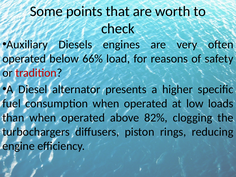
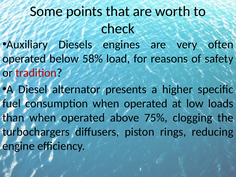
66%: 66% -> 58% (93, 59)
82%: 82% -> 75% (156, 118)
